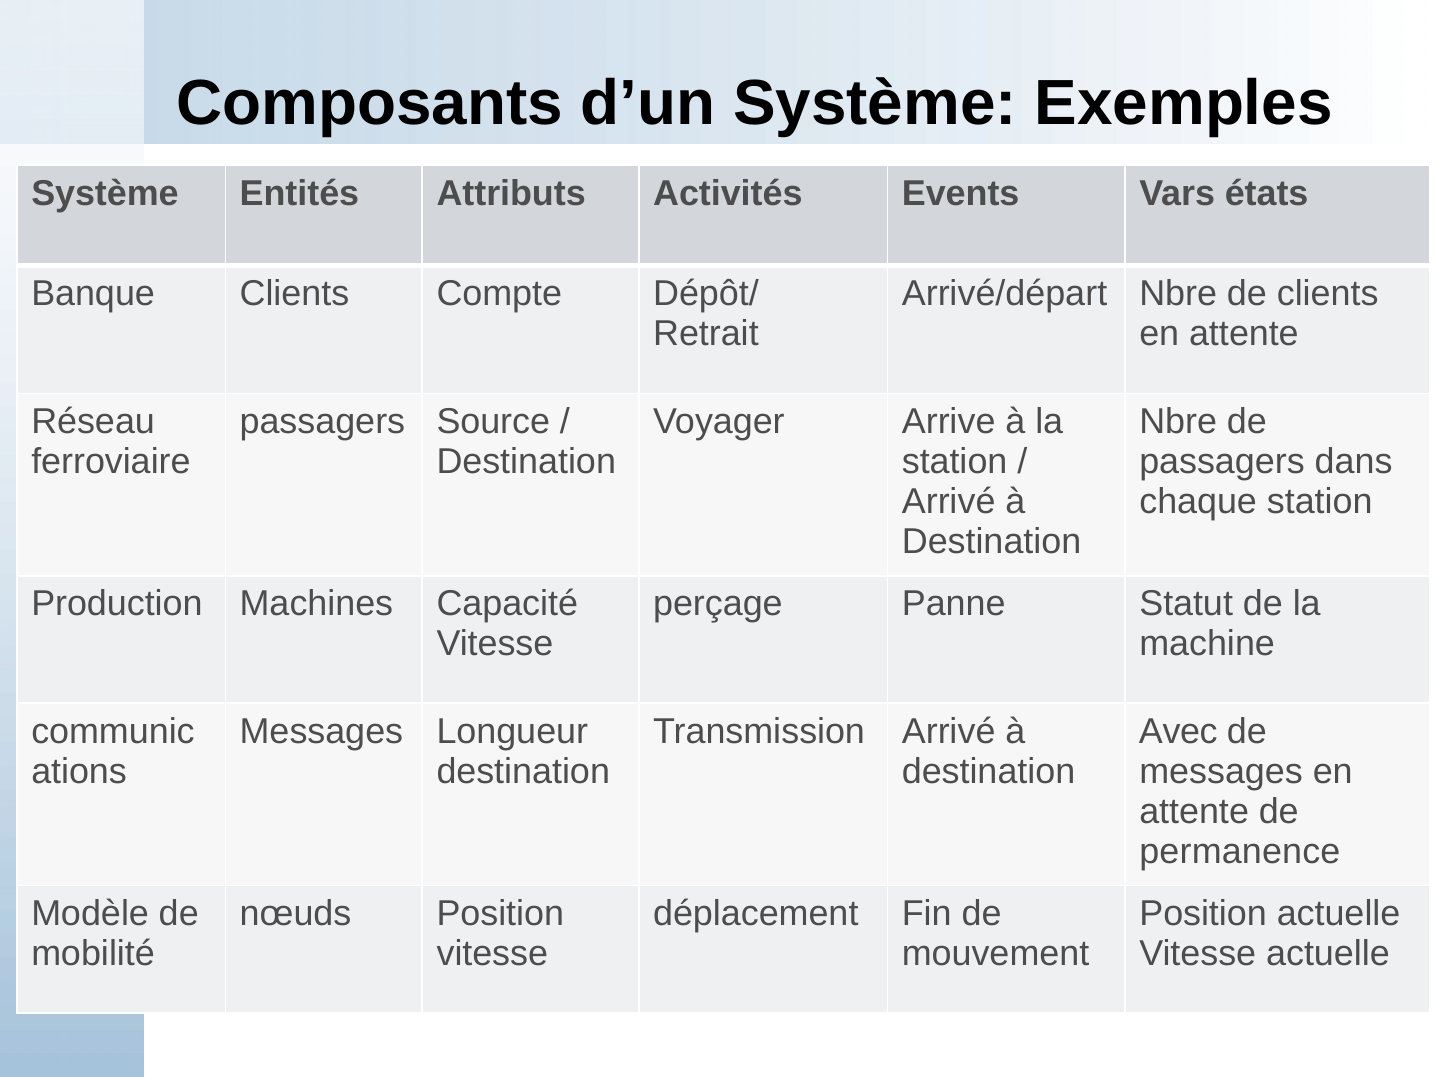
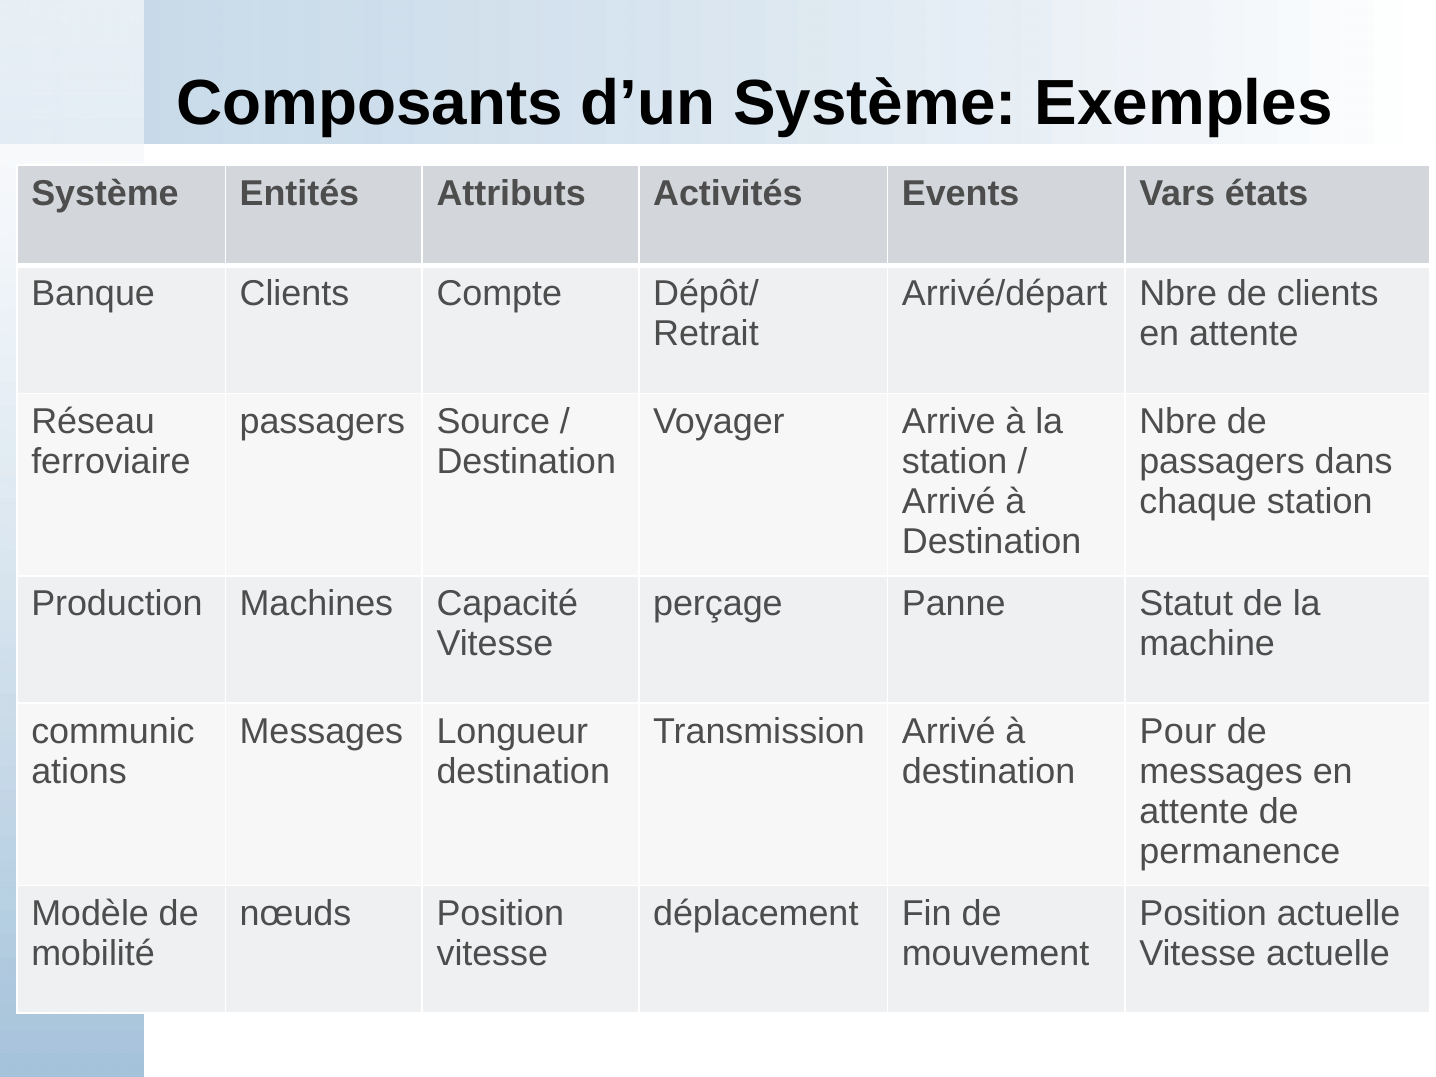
Avec: Avec -> Pour (1178, 731)
